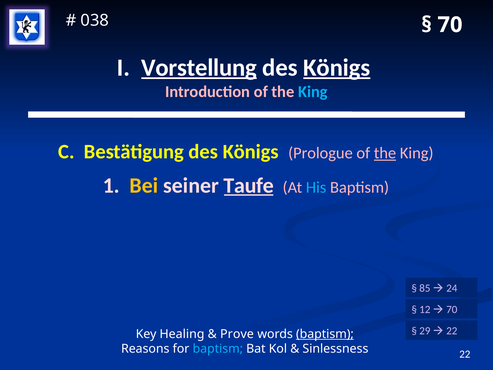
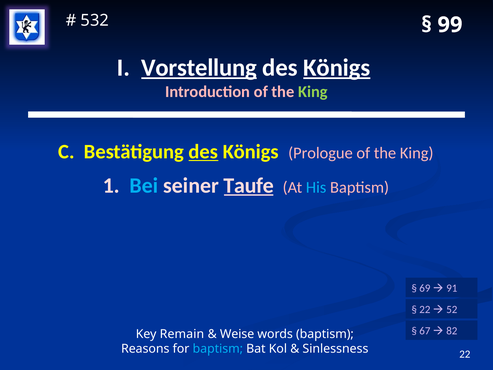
038: 038 -> 532 (95, 21)
70: 70 -> 99 (450, 25)
King colour: light blue -> light green (313, 92)
des underline: none -> present (203, 152)
the underline: present -> none (385, 153)
Bei colour: yellow -> light blue (144, 185)
85: 85 -> 69 (425, 288)
24: 24 -> 91 (452, 288)
12: 12 -> 22 (425, 309)
70: 70 -> 52 (452, 309)
29: 29 -> 67 (425, 331)
22: 22 -> 82 (452, 331)
Healing: Healing -> Remain (182, 334)
Prove: Prove -> Weise (237, 334)
baptism underline: present -> none (325, 334)
